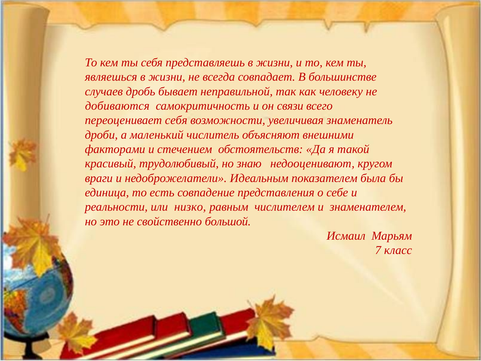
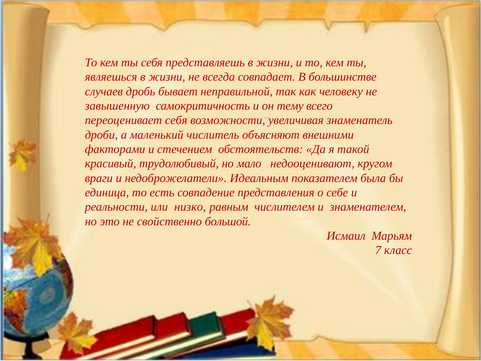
добиваются: добиваются -> завышенную (117, 106)
связи: связи -> тему (290, 106)
знаю: знаю -> мало (249, 164)
